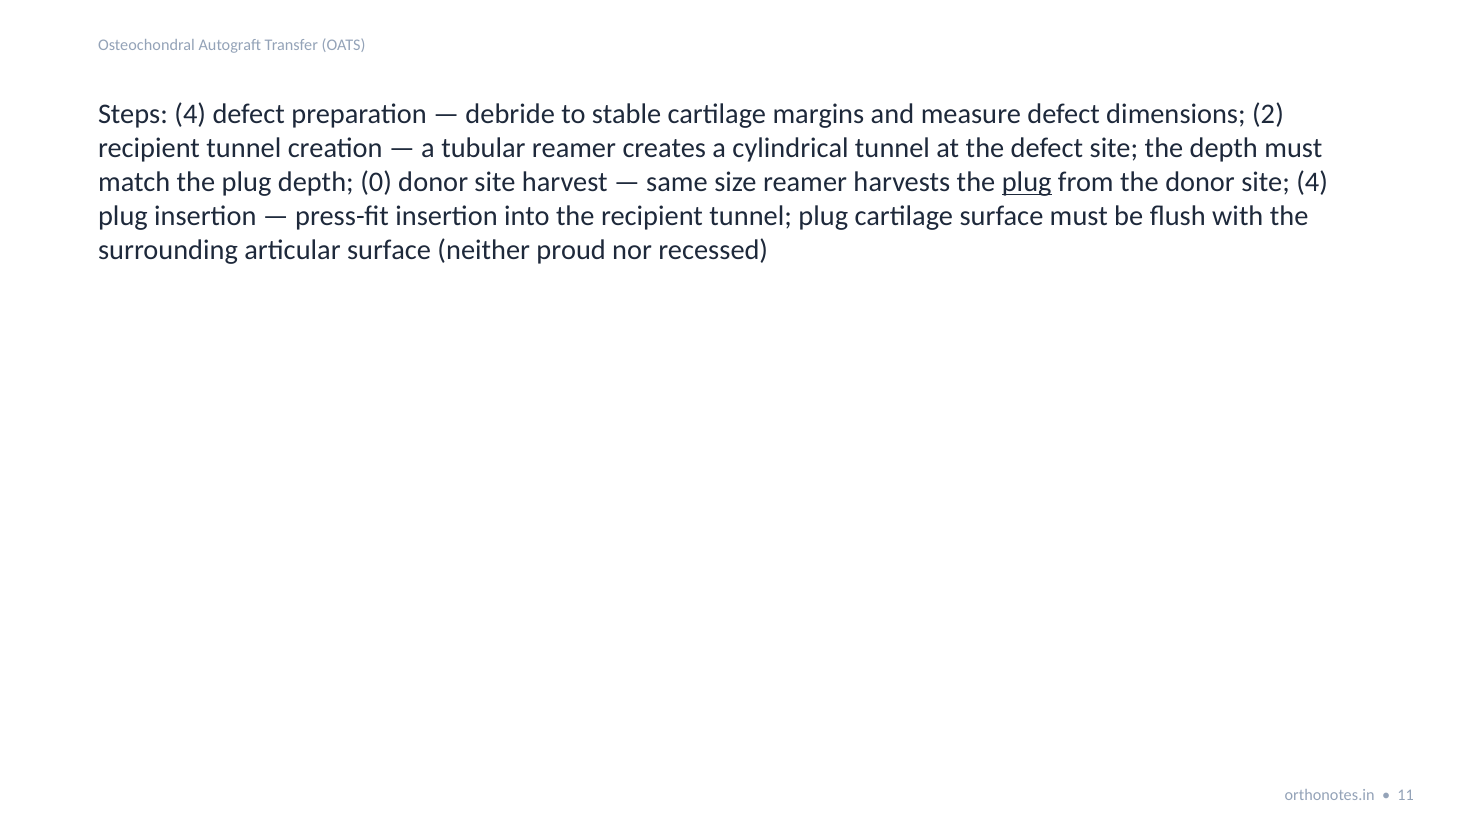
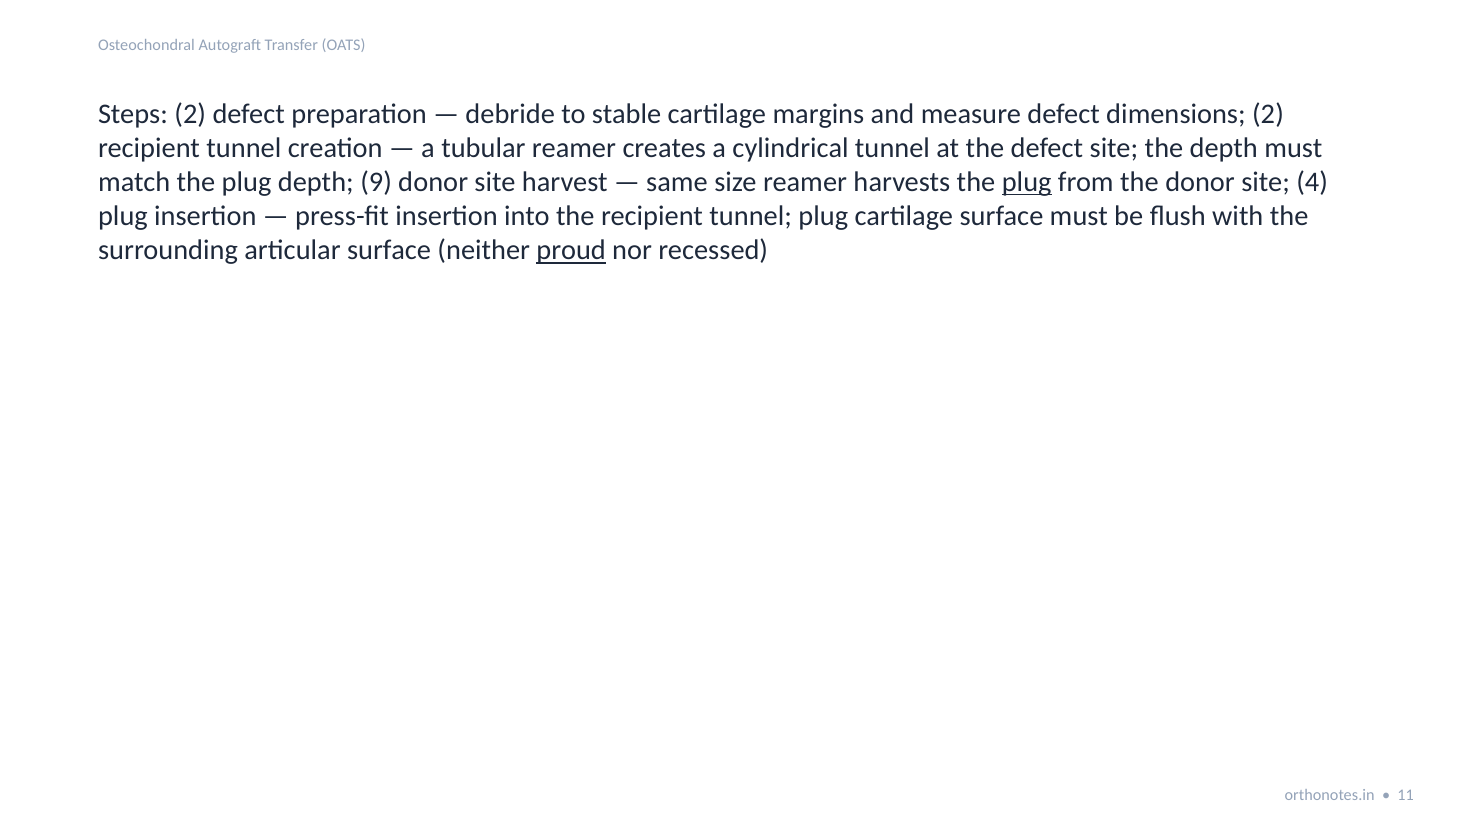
Steps 4: 4 -> 2 (190, 114)
0: 0 -> 9 (376, 183)
proud underline: none -> present (571, 251)
